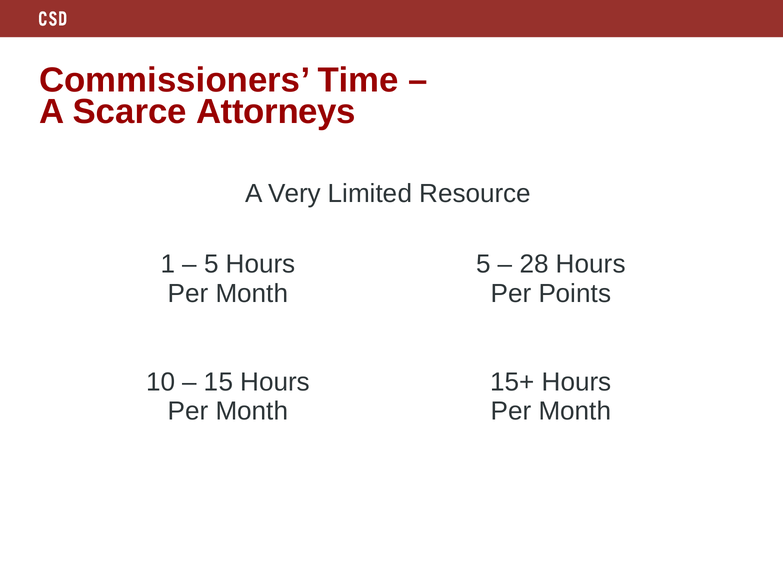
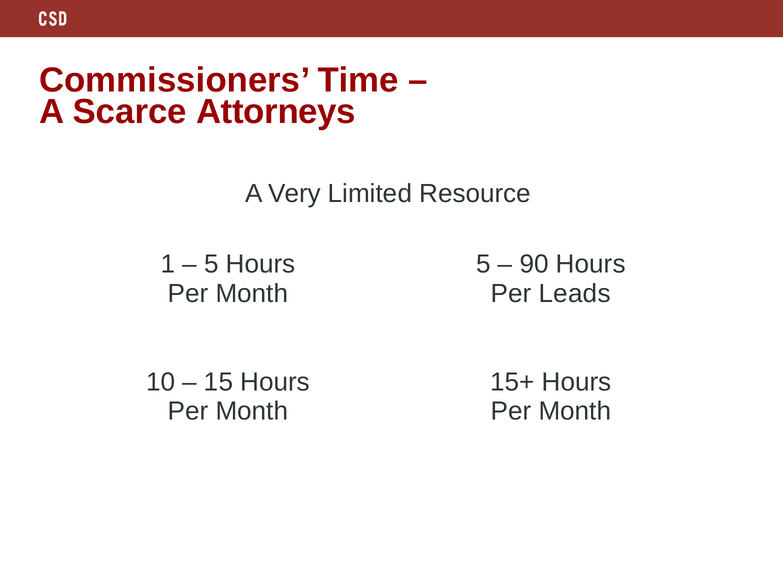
28: 28 -> 90 (534, 264)
Points: Points -> Leads (575, 293)
